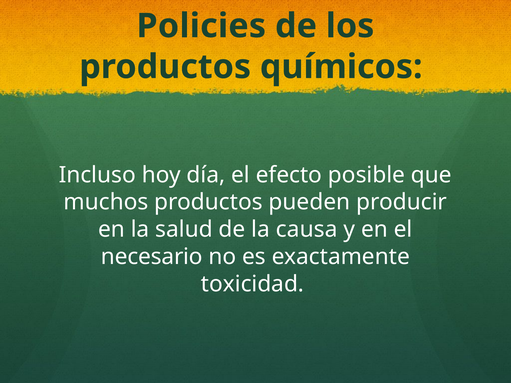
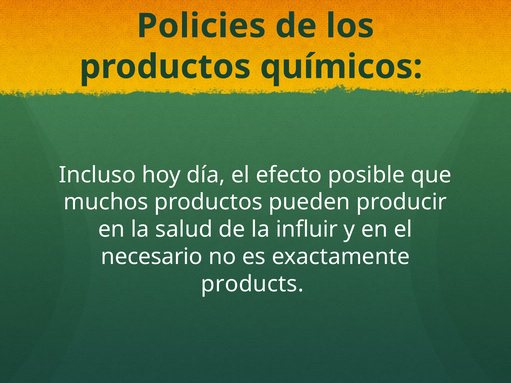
causa: causa -> influir (307, 230)
toxicidad: toxicidad -> products (252, 284)
